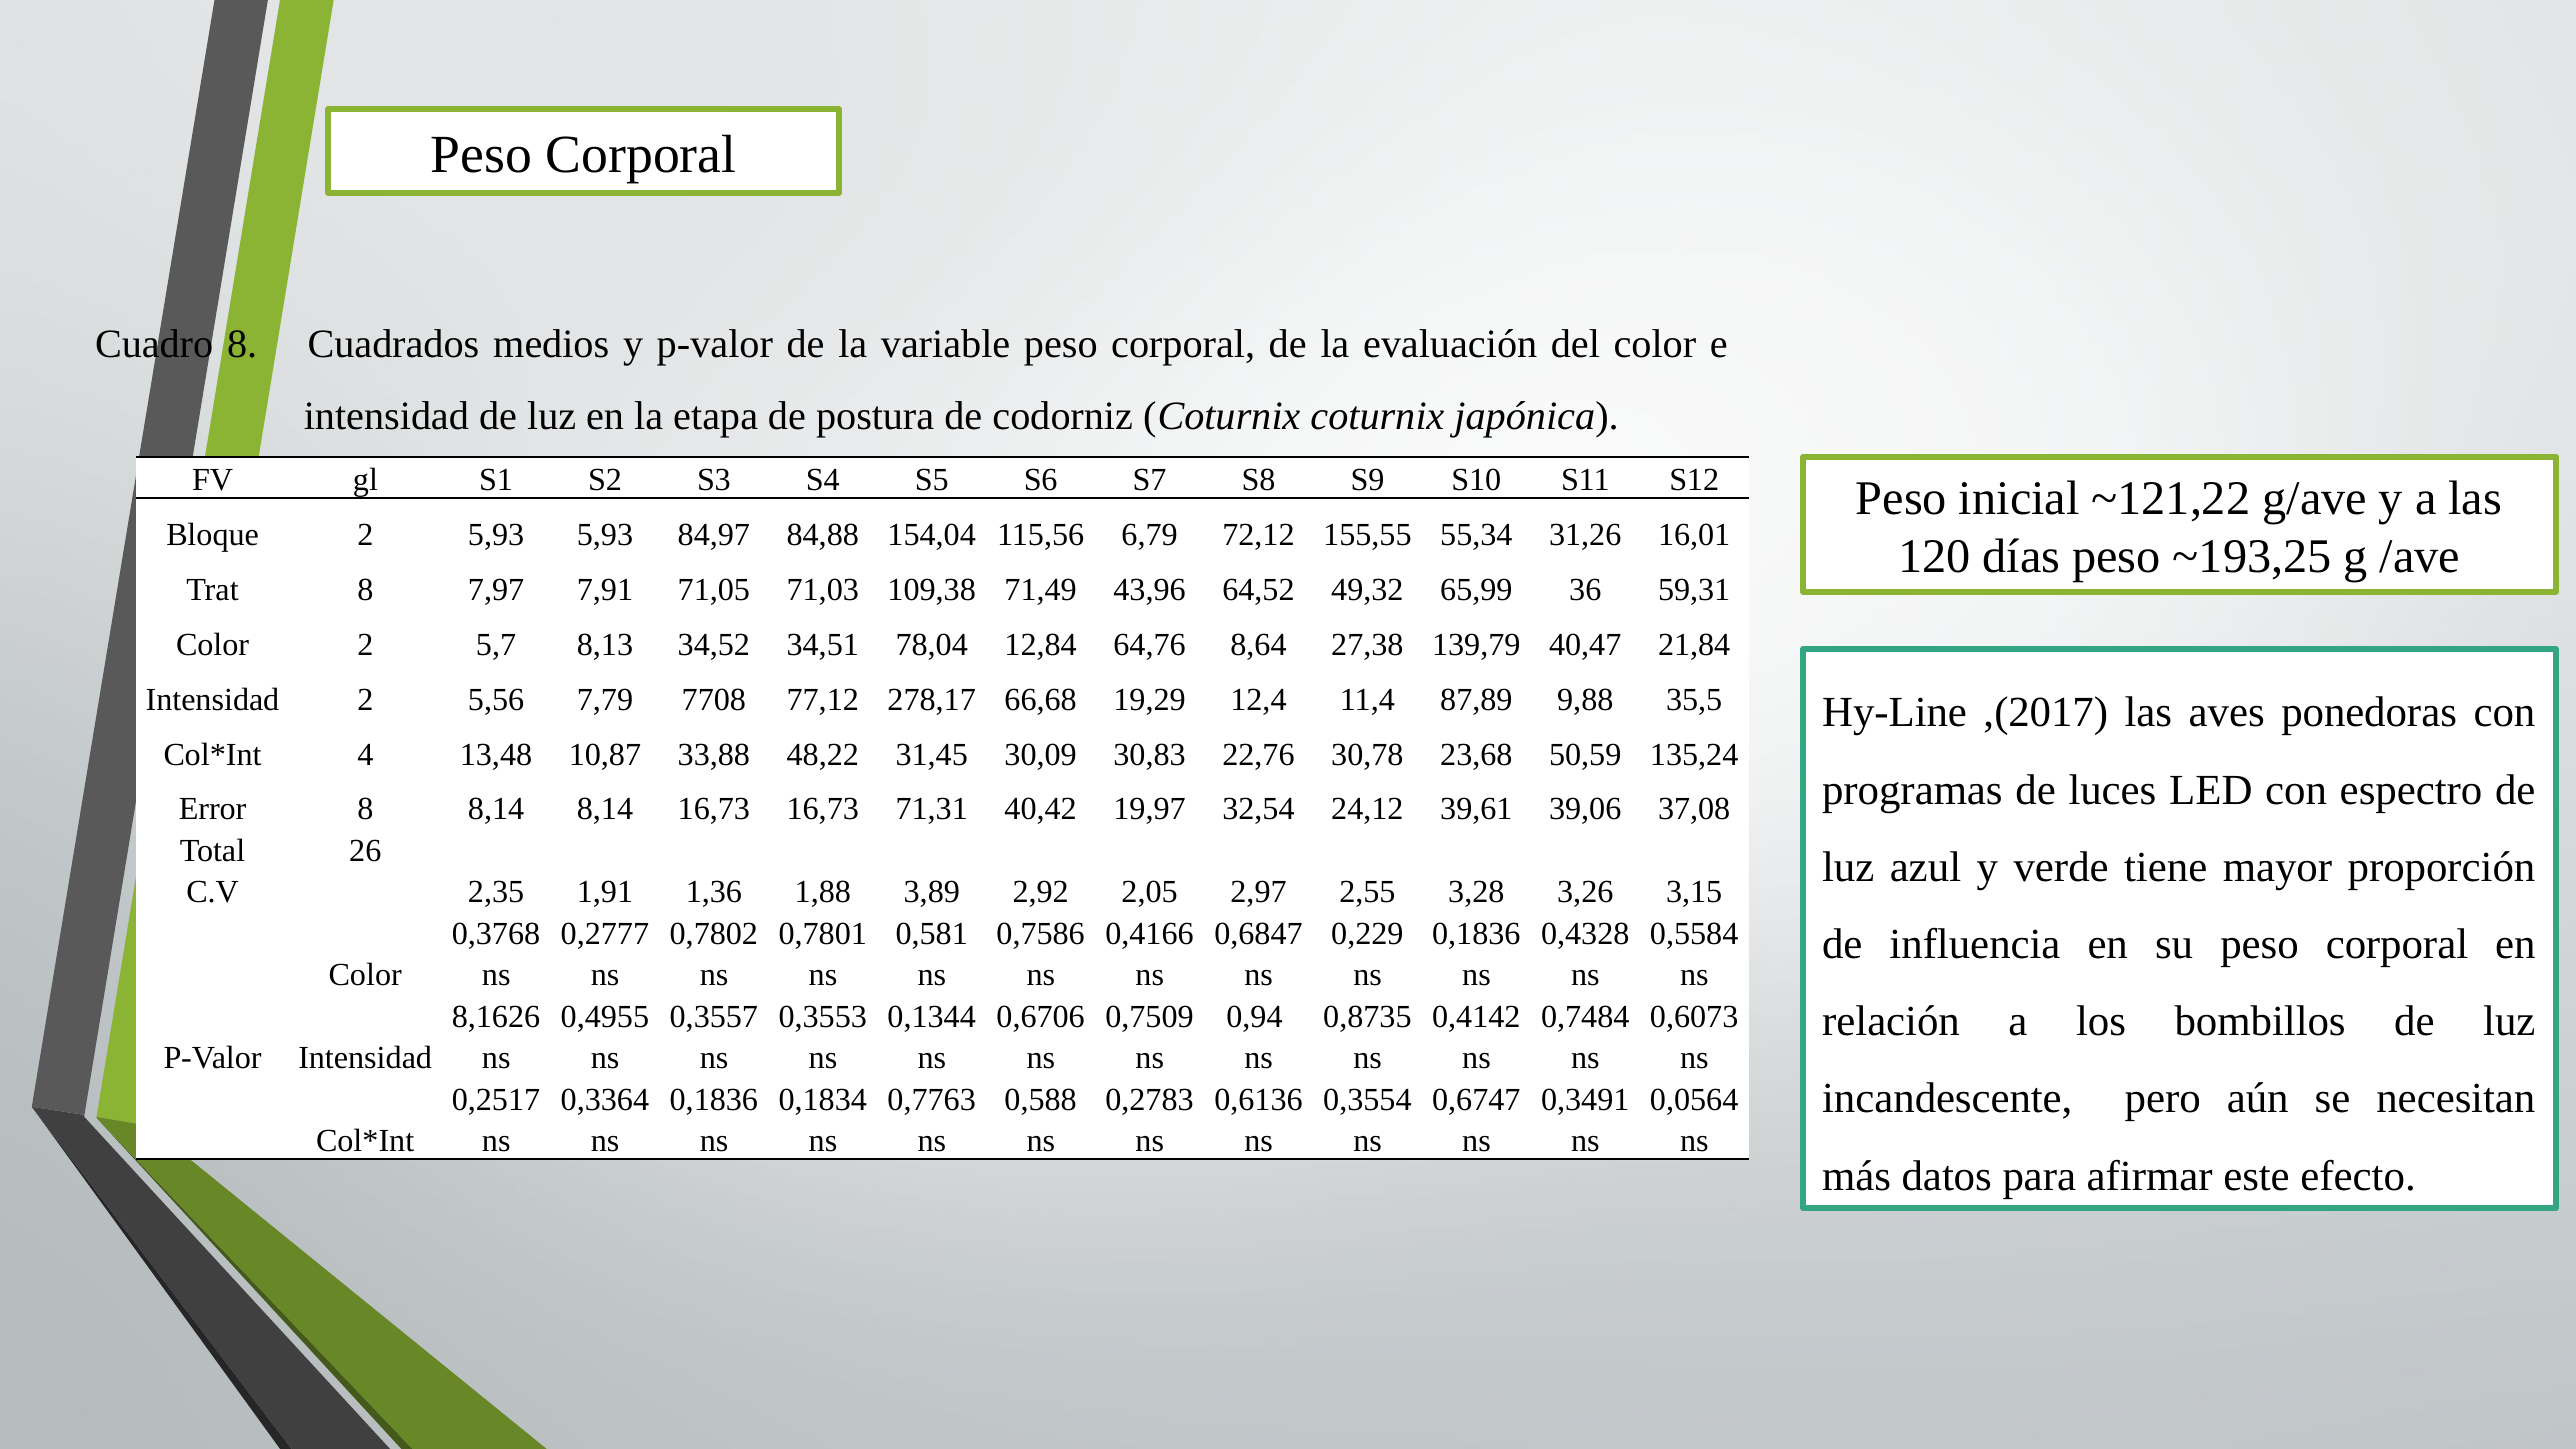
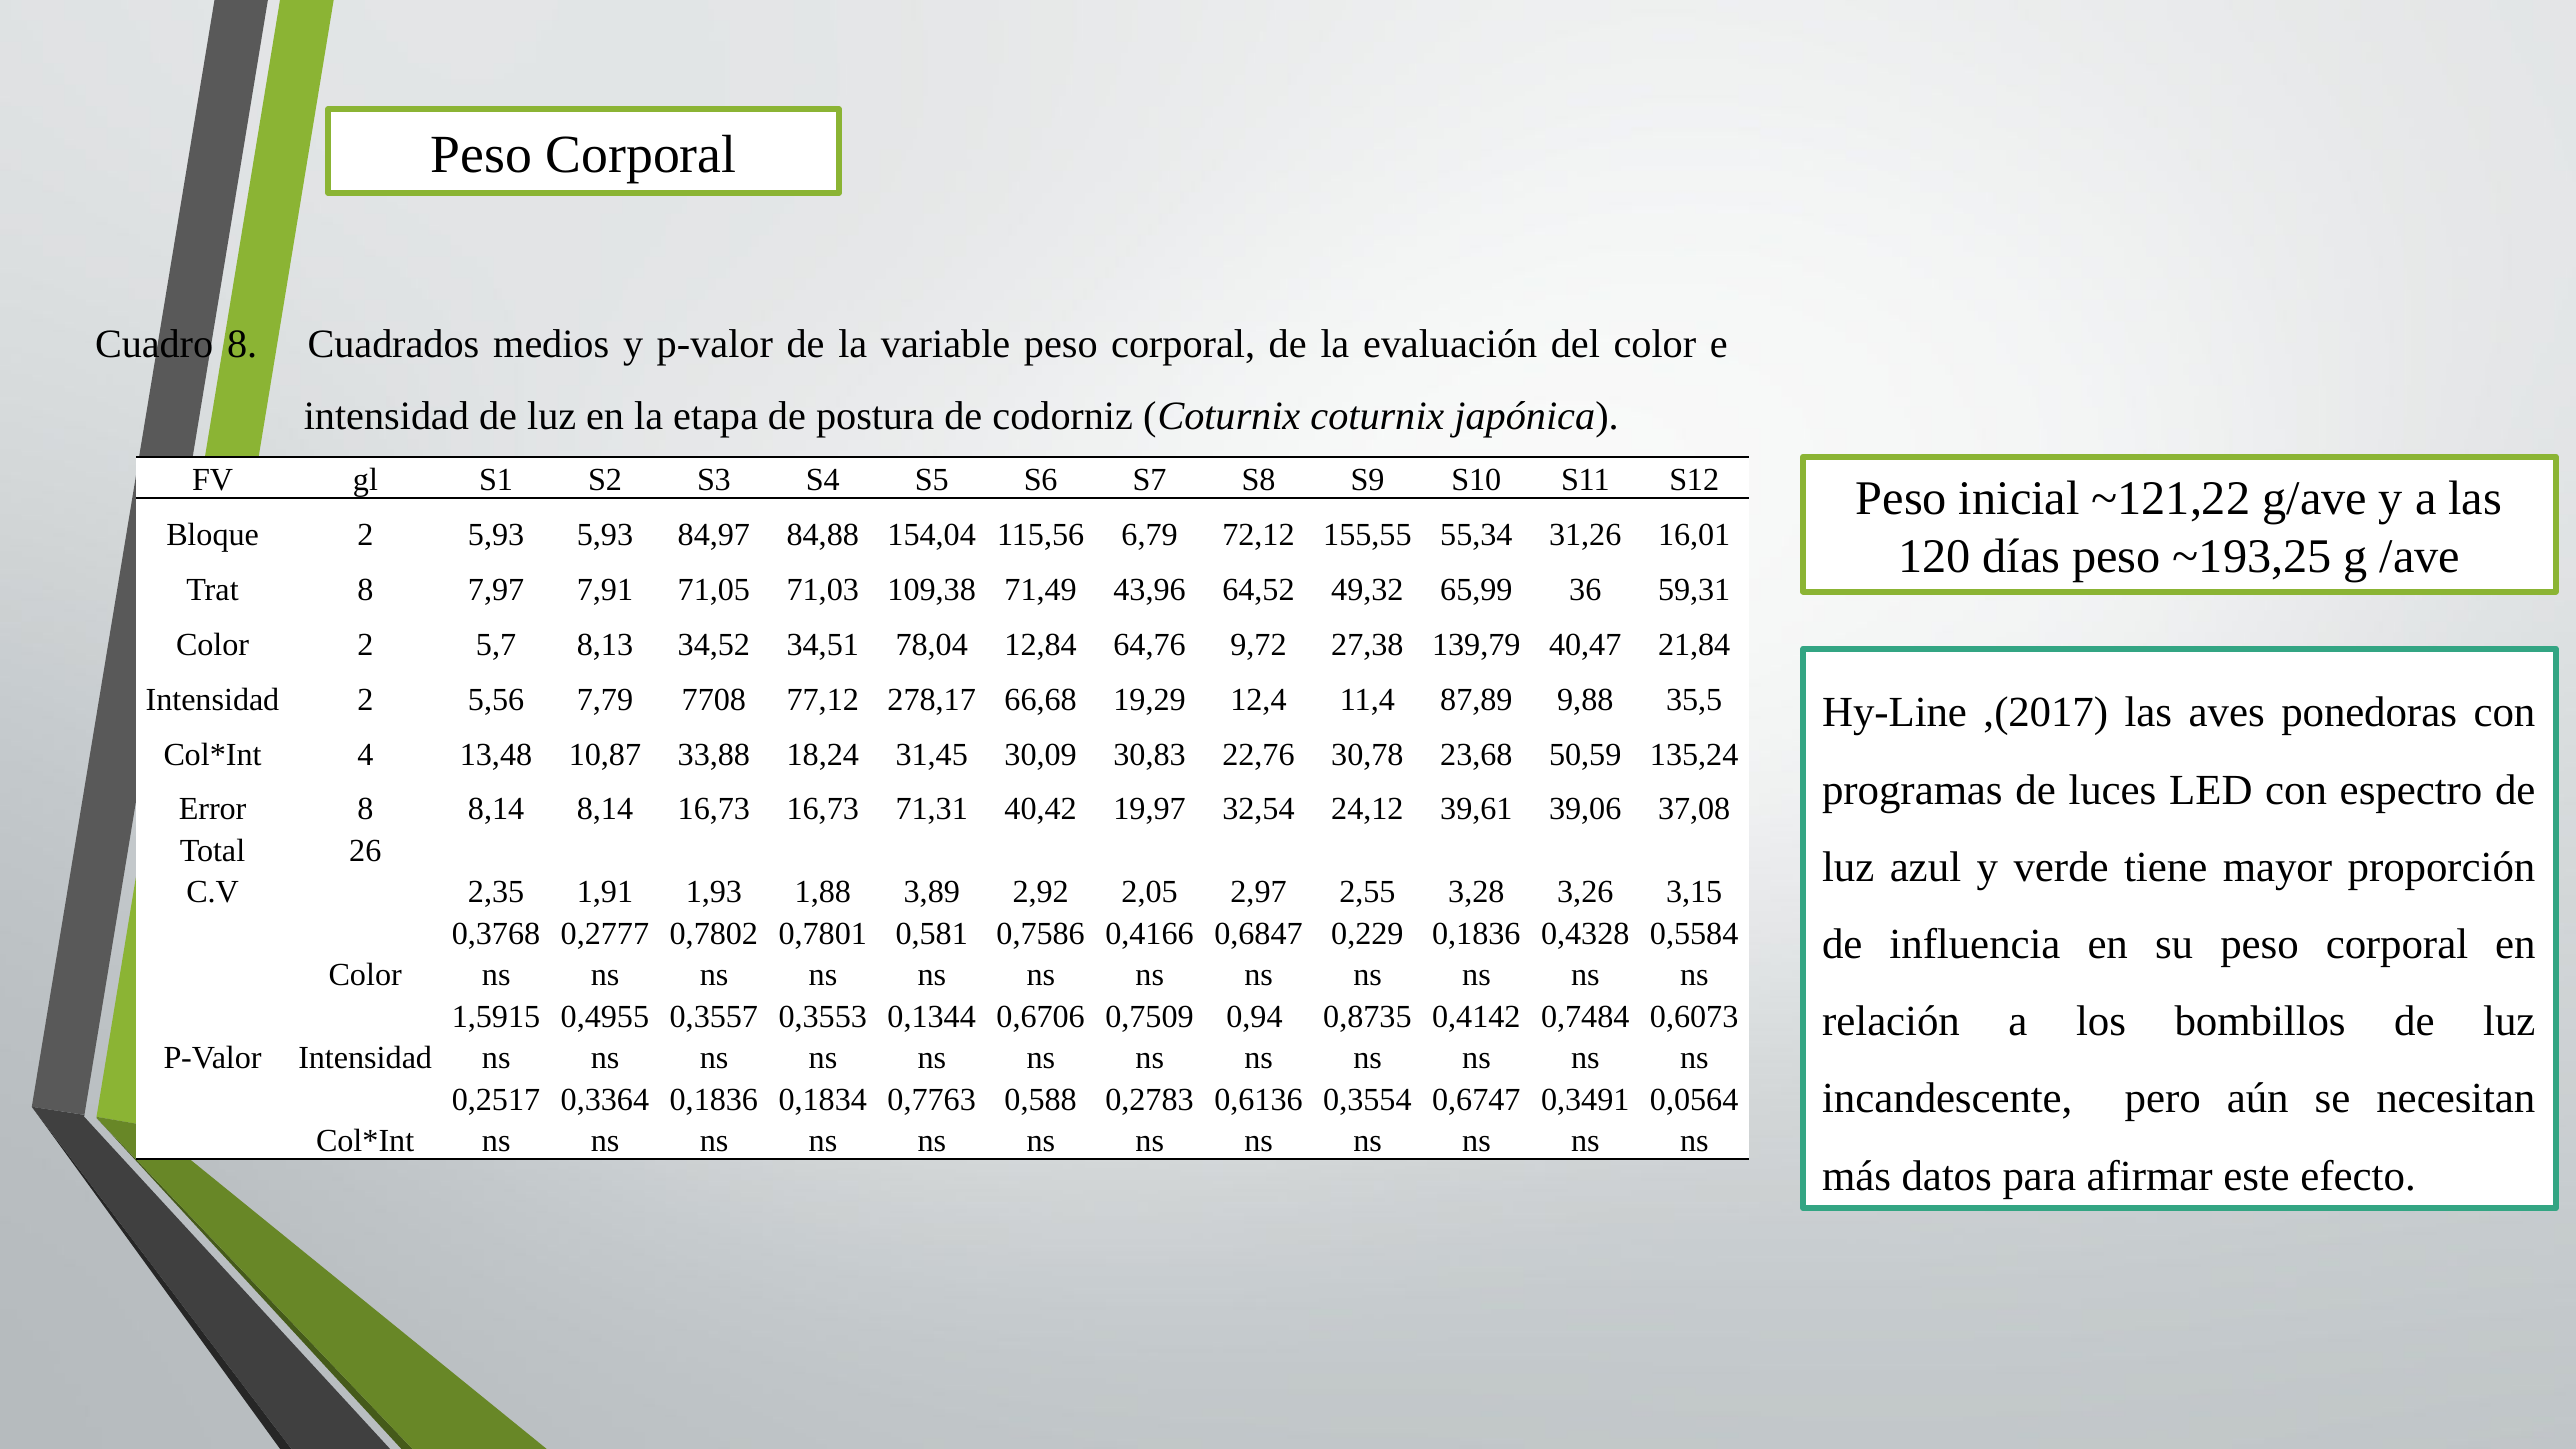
8,64: 8,64 -> 9,72 (1259, 645)
48,22: 48,22 -> 18,24 (823, 754)
1,36: 1,36 -> 1,93 (714, 891)
8,1626: 8,1626 -> 1,5915 (496, 1017)
